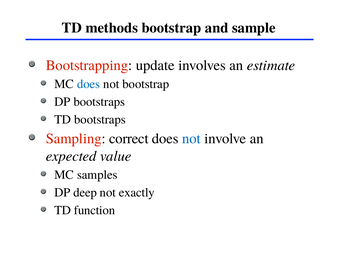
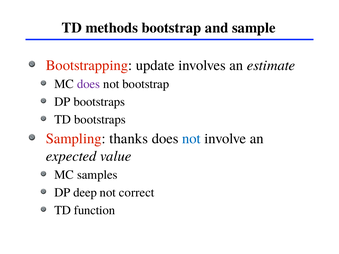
does colour: blue -> purple (89, 84)
correct: correct -> thanks (129, 139)
exactly: exactly -> correct (137, 193)
